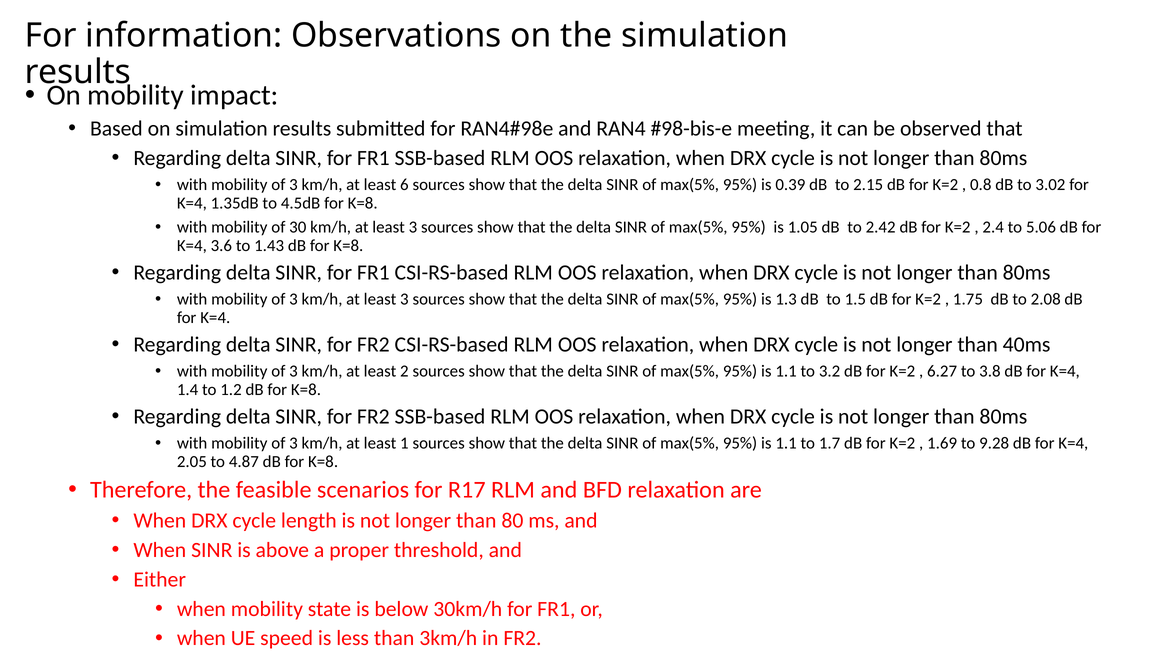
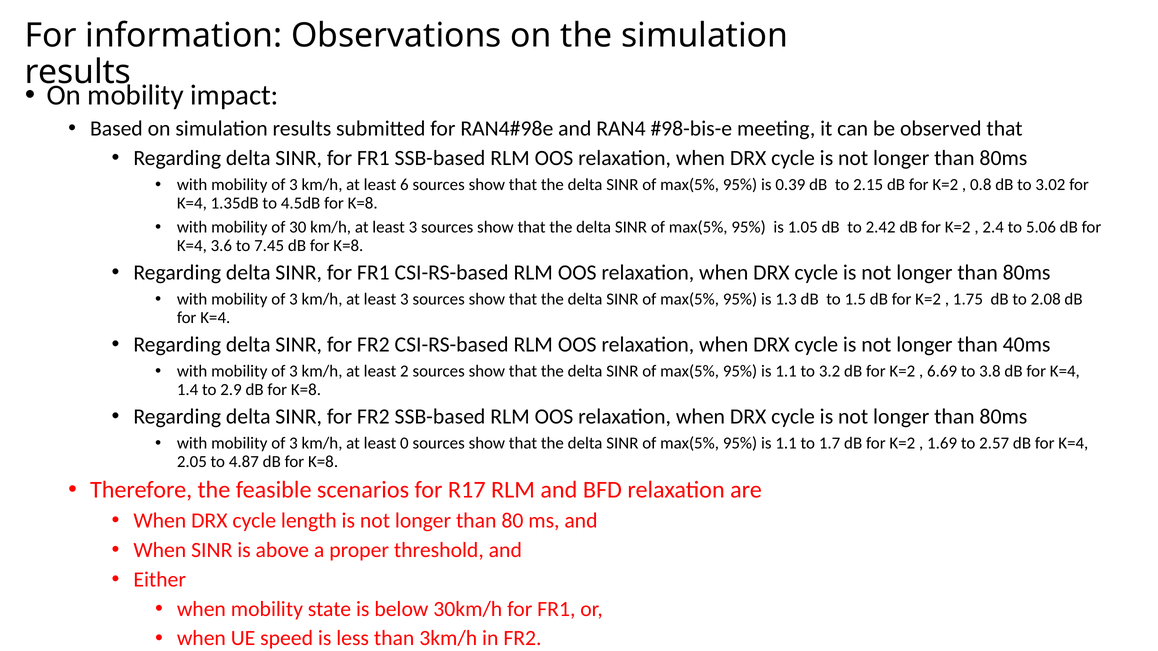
1.43: 1.43 -> 7.45 (269, 246)
6.27: 6.27 -> 6.69 (942, 372)
1.2: 1.2 -> 2.9 (231, 390)
1: 1 -> 0 (404, 444)
9.28: 9.28 -> 2.57 (994, 444)
